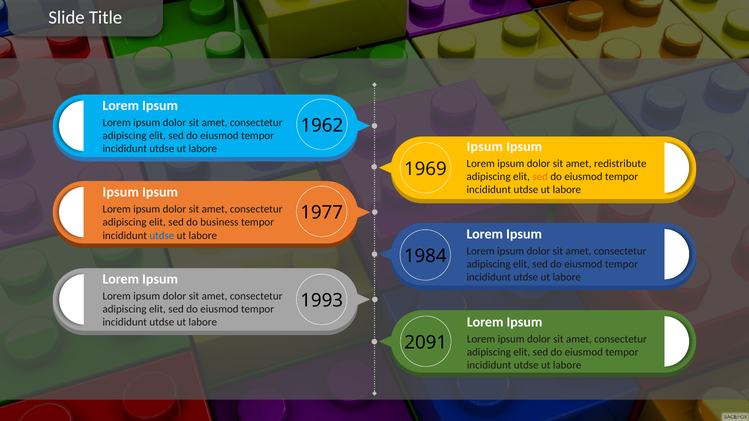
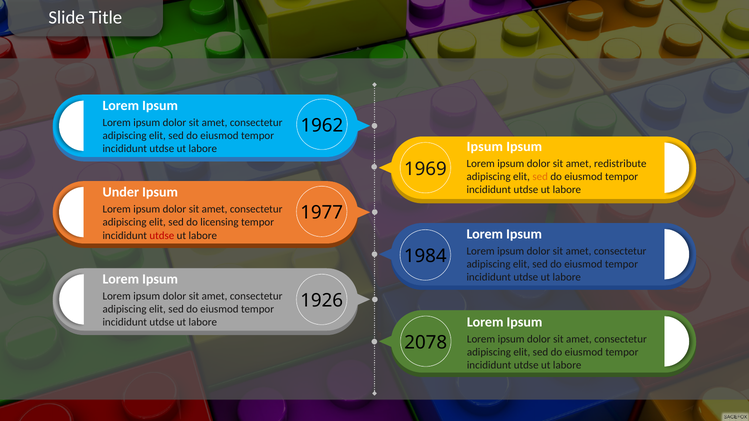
Ipsum: Ipsum -> Under (121, 192)
business: business -> licensing (219, 223)
utdse colour: blue -> red (162, 236)
1993: 1993 -> 1926 (322, 301)
2091: 2091 -> 2078 (426, 343)
